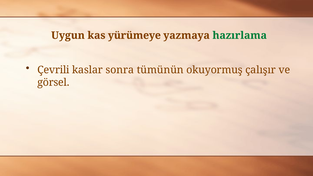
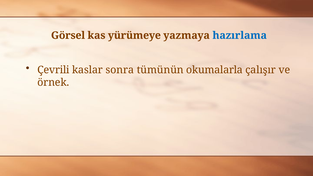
Uygun: Uygun -> Görsel (68, 35)
hazırlama colour: green -> blue (240, 35)
okuyormuş: okuyormuş -> okumalarla (215, 70)
görsel: görsel -> örnek (53, 83)
